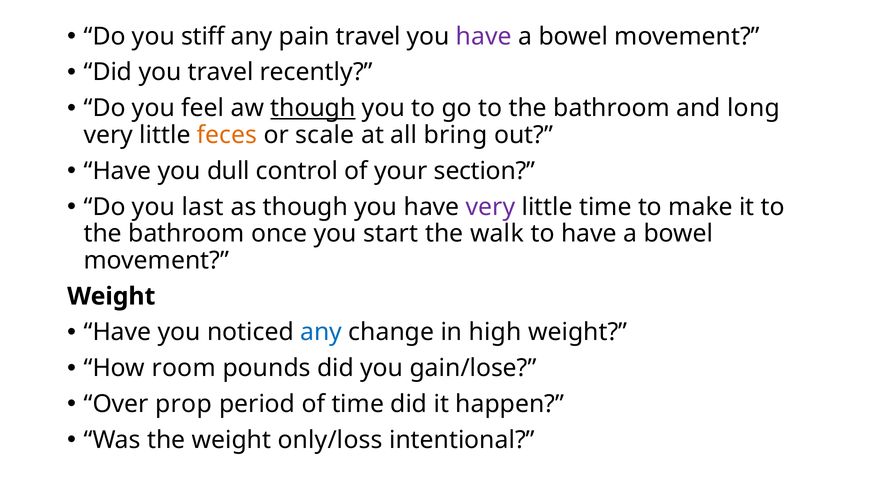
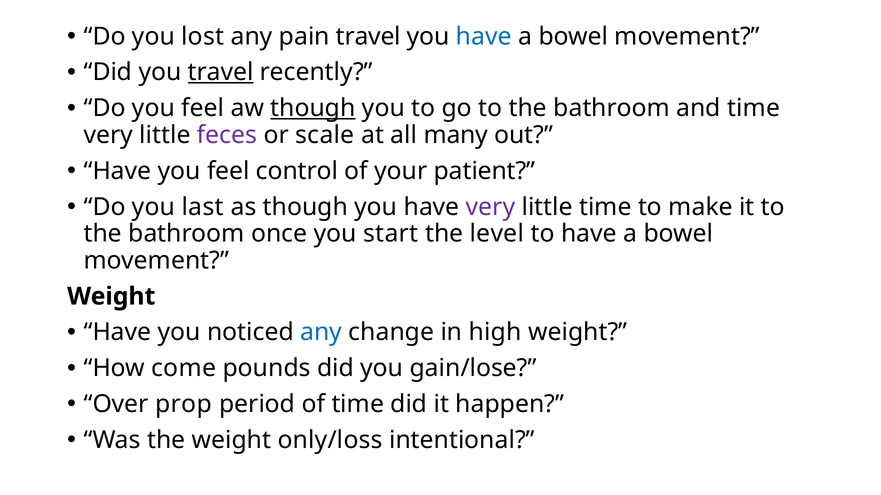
stiff: stiff -> lost (203, 36)
have colour: purple -> blue (484, 36)
travel underline: none -> present (221, 72)
and long: long -> time (754, 108)
feces colour: orange -> purple (227, 135)
bring: bring -> many (456, 135)
Have you dull: dull -> feel (228, 171)
section: section -> patient (484, 171)
walk: walk -> level (497, 234)
room: room -> come (184, 369)
